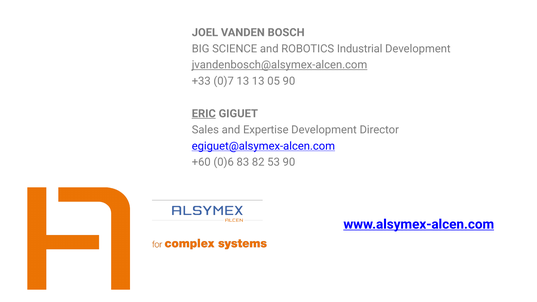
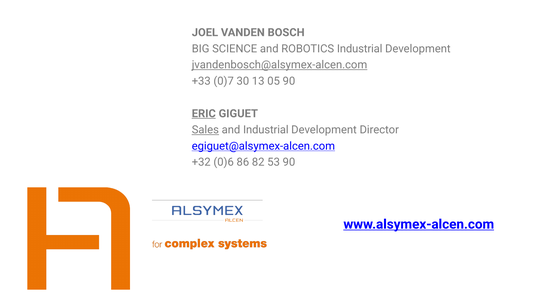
0)7 13: 13 -> 30 (243, 81)
Sales underline: none -> present (205, 130)
and Expertise: Expertise -> Industrial (266, 130)
+60: +60 -> +32 (201, 162)
83: 83 -> 86 (243, 162)
